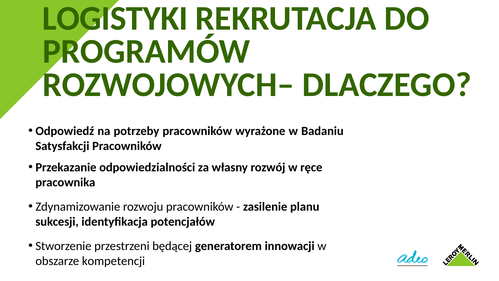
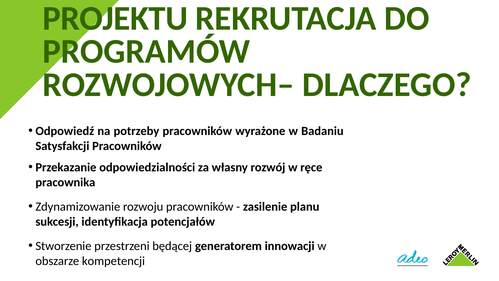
LOGISTYKI: LOGISTYKI -> PROJEKTU (115, 18)
